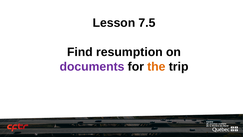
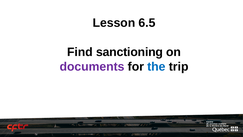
7.5: 7.5 -> 6.5 (147, 23)
resumption: resumption -> sanctioning (130, 52)
the colour: orange -> blue (156, 67)
